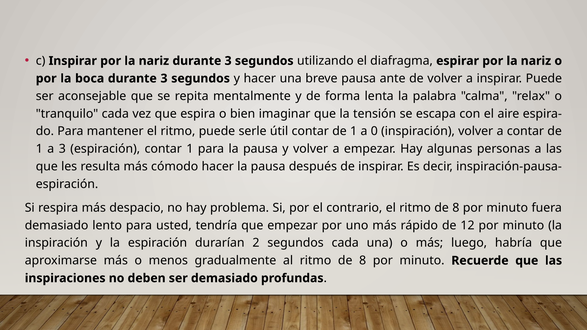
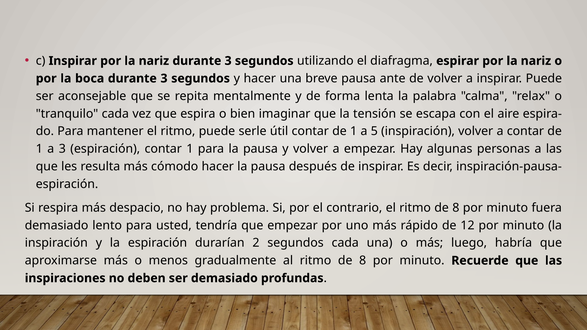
0: 0 -> 5 (374, 131)
